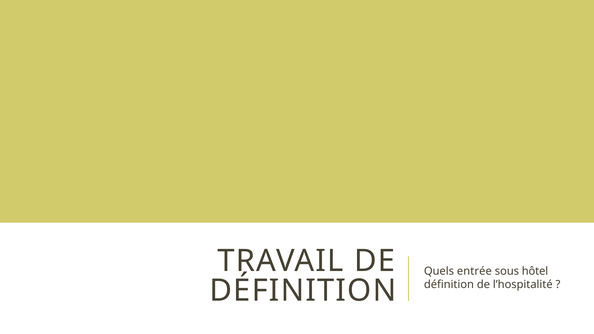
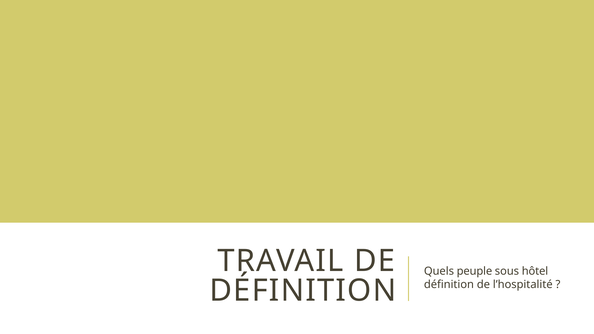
entrée: entrée -> peuple (474, 271)
